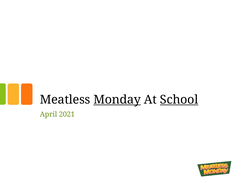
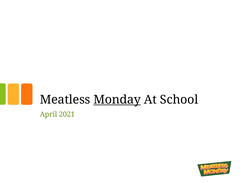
School underline: present -> none (179, 100)
